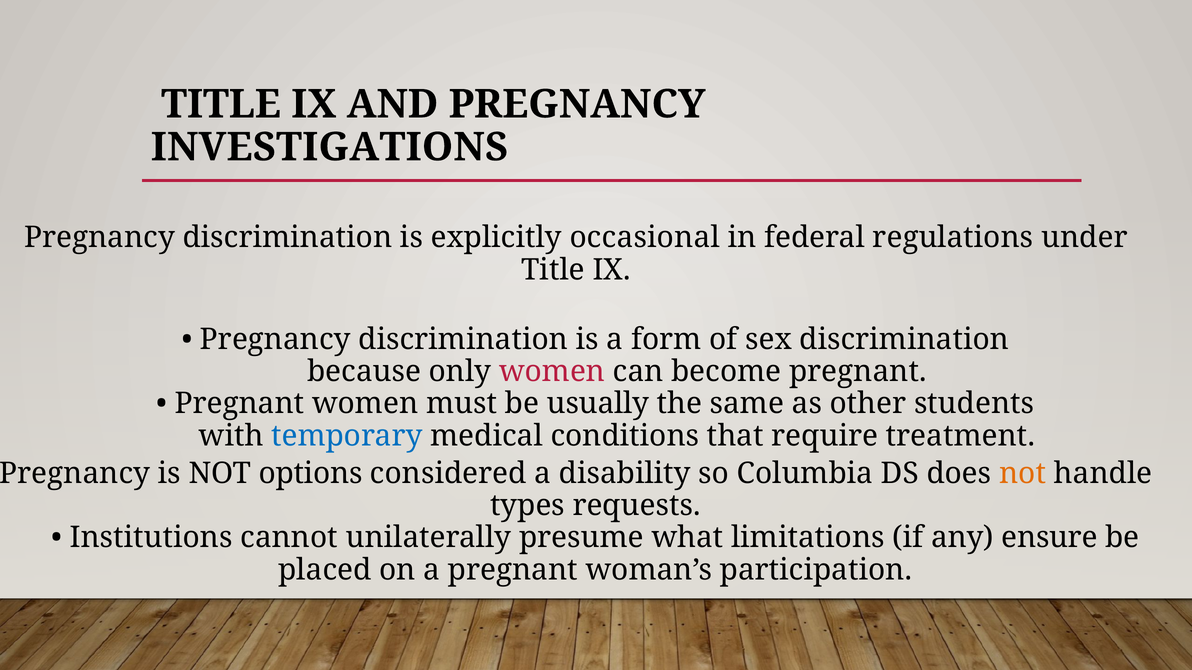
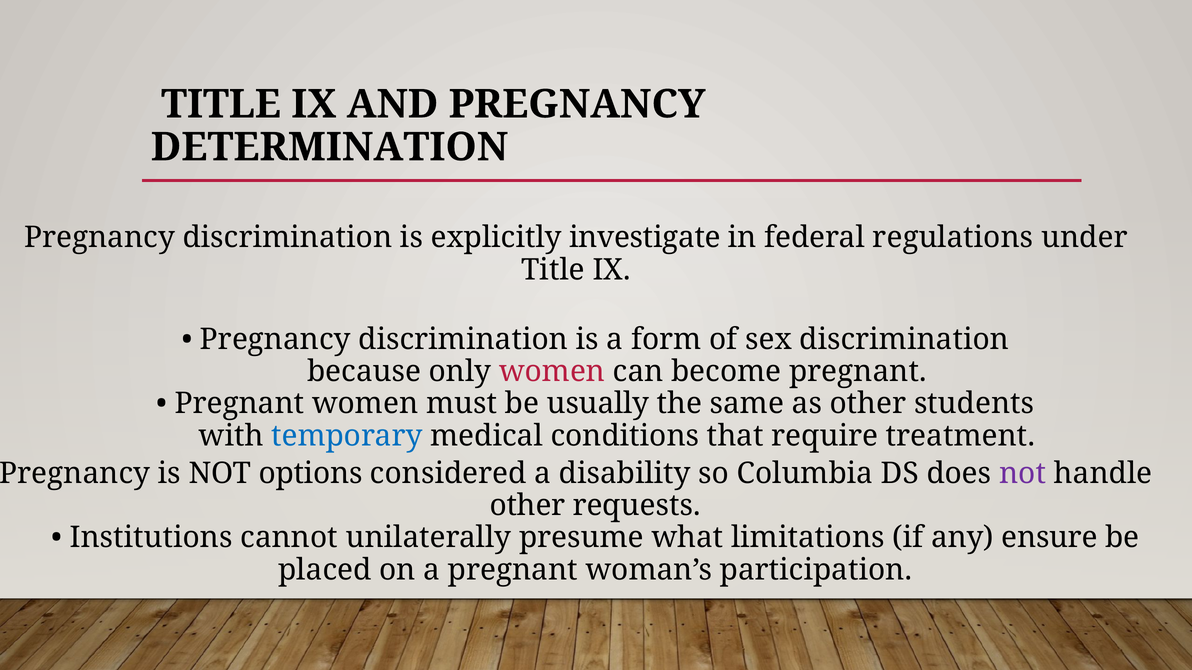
INVESTIGATIONS: INVESTIGATIONS -> DETERMINATION (329, 147)
occasional: occasional -> investigate (645, 238)
not colour: orange -> purple (1023, 474)
types: types -> other (528, 506)
